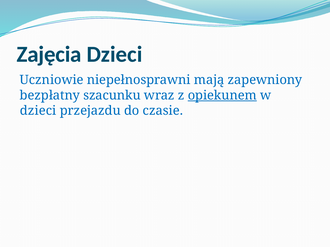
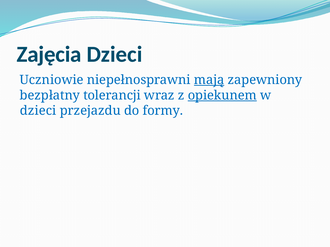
mają underline: none -> present (209, 80)
szacunku: szacunku -> tolerancji (112, 95)
czasie: czasie -> formy (163, 111)
